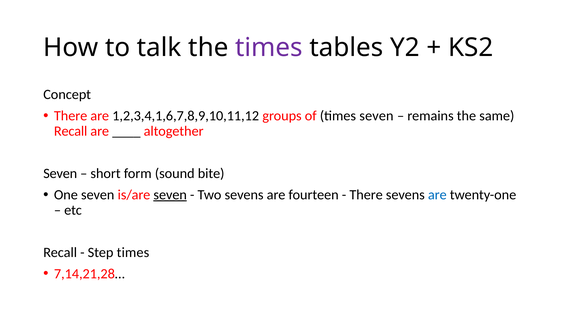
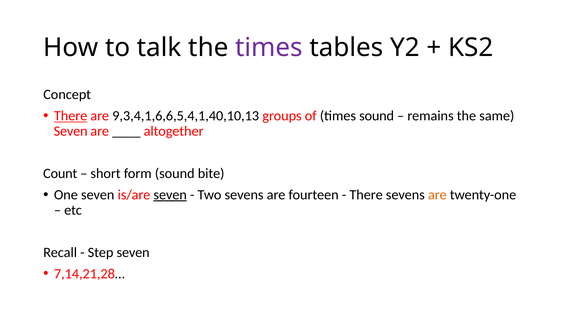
There underline: none -> present (71, 116)
1,2,3,4,1,6,7,8,9,10,11,12: 1,2,3,4,1,6,7,8,9,10,11,12 -> 9,3,4,1,6,6,5,4,1,40,10,13 (186, 116)
times seven: seven -> sound (377, 116)
Recall: Recall -> Seven (71, 131)
Seven: Seven -> Count (60, 174)
are colour: blue -> orange (437, 195)
Step times: times -> seven (133, 253)
